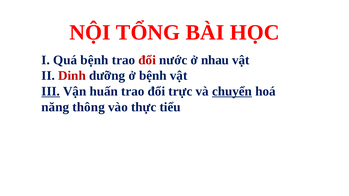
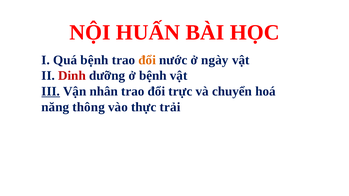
TỔNG: TỔNG -> HUẤN (148, 32)
đổi colour: red -> orange (147, 60)
nhau: nhau -> ngày (215, 60)
huấn: huấn -> nhân (104, 91)
chuyển underline: present -> none (232, 91)
tiểu: tiểu -> trải (170, 107)
